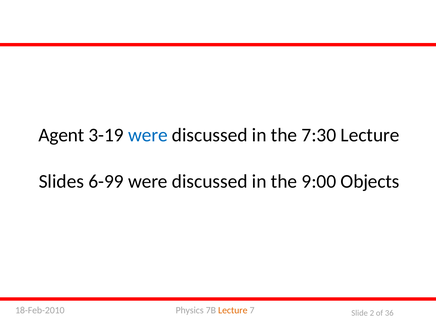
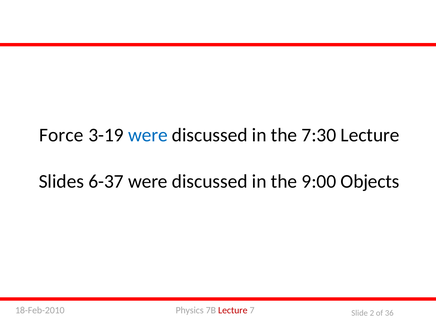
Agent: Agent -> Force (61, 135)
6-99: 6-99 -> 6-37 (106, 182)
Lecture colour: orange -> red (233, 310)
